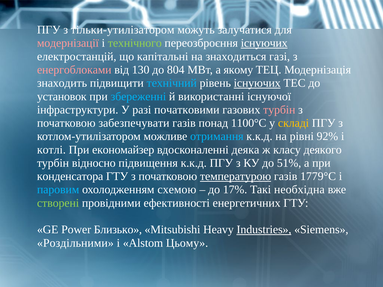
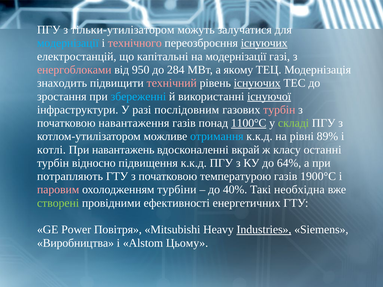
модернізації colour: pink -> light blue (68, 43)
технічного colour: light green -> pink (135, 43)
на знаходиться: знаходиться -> модернізації (236, 56)
130: 130 -> 950 (141, 70)
804: 804 -> 284 (176, 70)
технічний colour: light blue -> pink (172, 83)
установок: установок -> зростання (62, 96)
існуючої underline: none -> present (269, 96)
початковими: початковими -> послідовним (187, 110)
забезпечувати: забезпечувати -> навантаження (134, 123)
1100°С underline: none -> present (249, 123)
складі colour: yellow -> light green (294, 123)
92%: 92% -> 89% (327, 136)
економайзер: економайзер -> навантажень (123, 150)
деяка: деяка -> вкрай (246, 150)
деякого: деякого -> останні (323, 150)
51%: 51% -> 64% (289, 163)
конденсатора: конденсатора -> потрапляють (70, 176)
температурою underline: present -> none (236, 176)
1779°С: 1779°С -> 1900°С (318, 176)
паровим colour: light blue -> pink (58, 190)
схемою: схемою -> турбіни (177, 190)
17%: 17% -> 40% (235, 190)
Близько: Близько -> Повітря (118, 230)
Роздільними: Роздільними -> Виробництва (75, 243)
